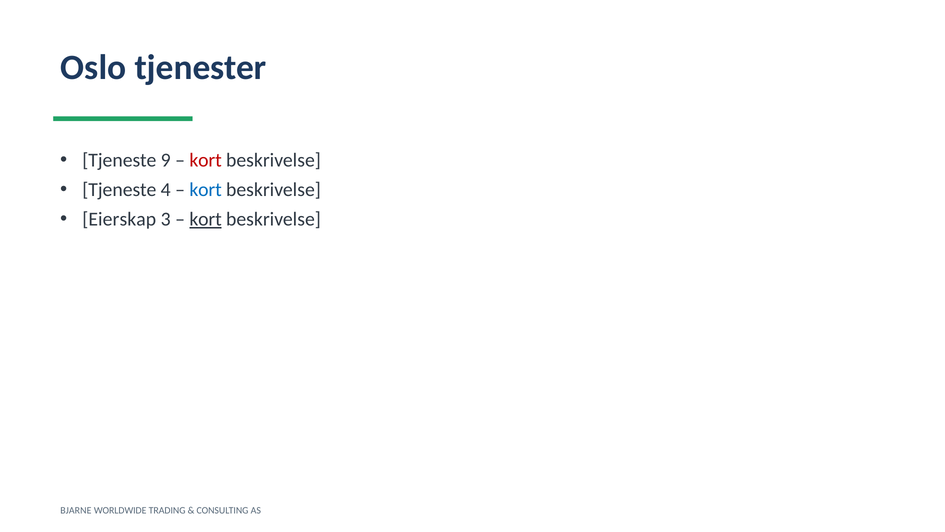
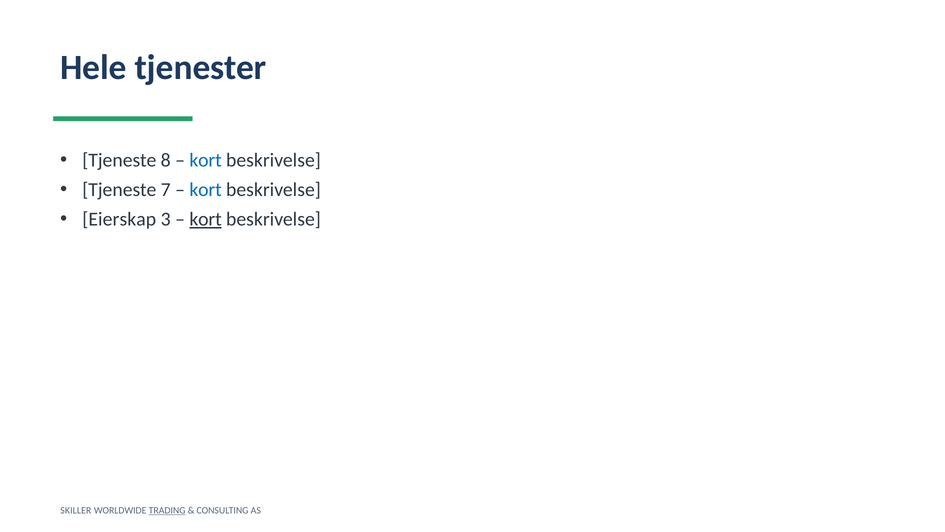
Oslo: Oslo -> Hele (93, 67)
9: 9 -> 8 (166, 160)
kort colour: red -> blue (206, 160)
4: 4 -> 7 (166, 190)
BJARNE: BJARNE -> SKILLER (76, 510)
TRADING underline: none -> present (167, 510)
